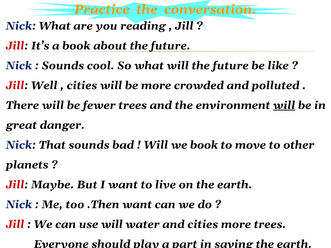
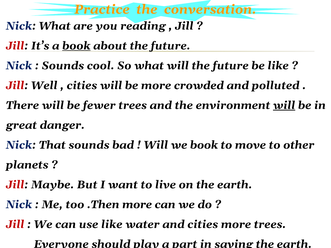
book underline: none -> present (76, 46)
.Then want: want -> more (137, 205)
use will: will -> like (112, 225)
